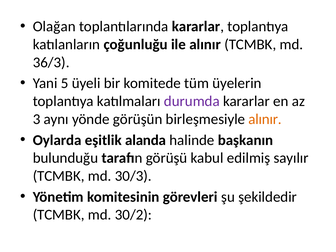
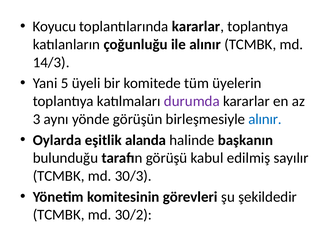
Olağan: Olağan -> Koyucu (54, 27)
36/3: 36/3 -> 14/3 (51, 62)
alınır colour: orange -> blue (265, 119)
